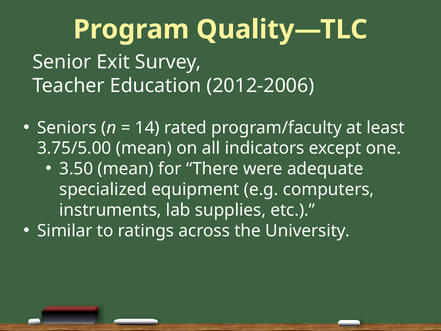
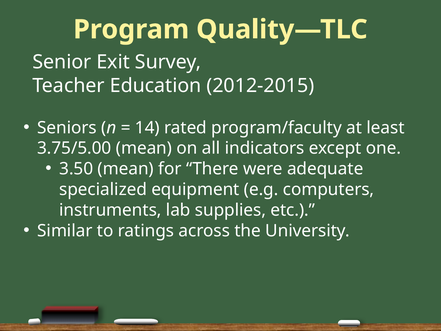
2012-2006: 2012-2006 -> 2012-2015 (260, 86)
